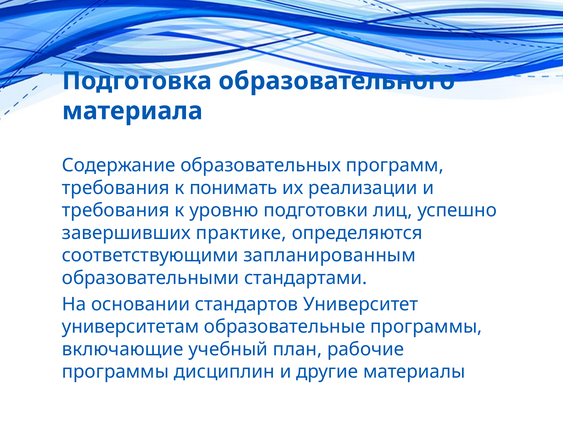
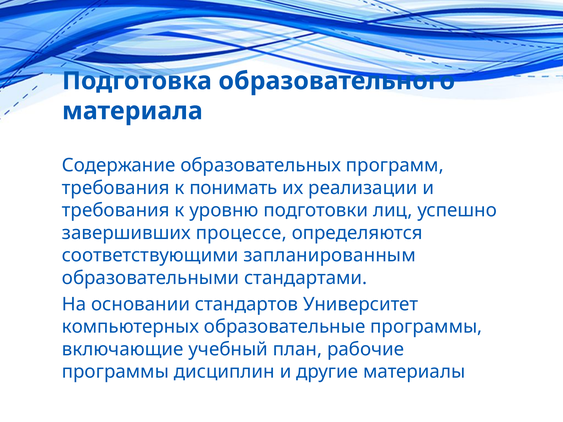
практике: практике -> процессе (241, 233)
университетам: университетам -> компьютерных (131, 327)
